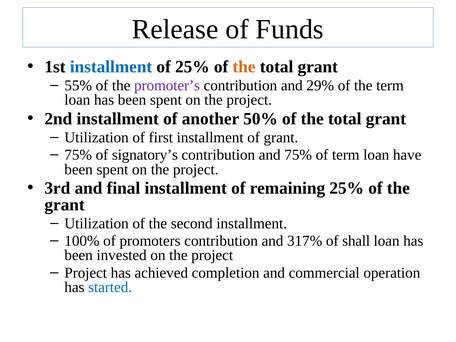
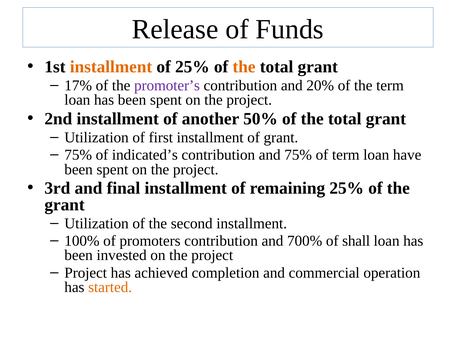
installment colour: blue -> orange (111, 67)
55%: 55% -> 17% (78, 85)
29%: 29% -> 20% (320, 85)
signatory’s: signatory’s -> indicated’s (145, 155)
317%: 317% -> 700% (305, 241)
started colour: blue -> orange (110, 287)
